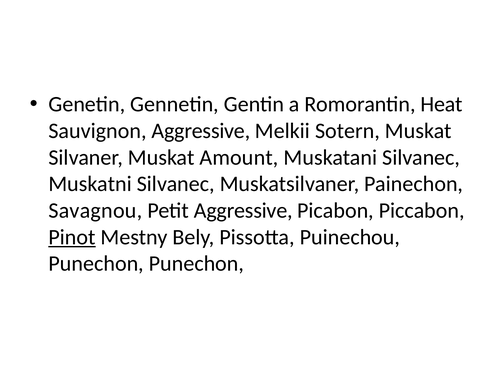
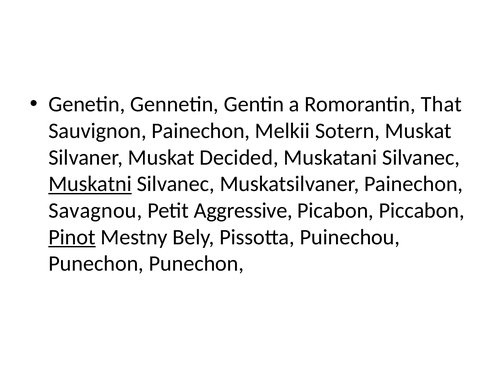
Heat: Heat -> That (441, 104)
Sauvignon Aggressive: Aggressive -> Painechon (201, 131)
Amount: Amount -> Decided (239, 157)
Muskatni underline: none -> present (90, 184)
